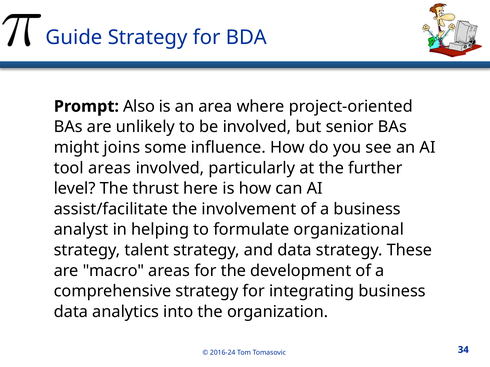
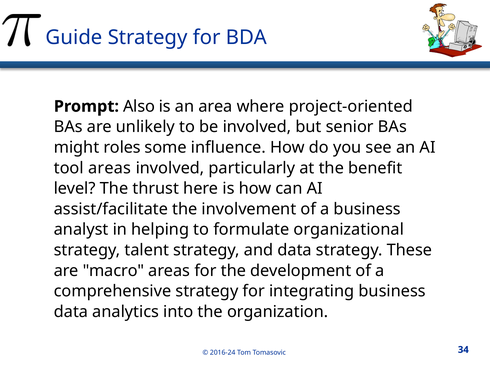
joins: joins -> roles (122, 148)
further: further -> benefit (375, 168)
